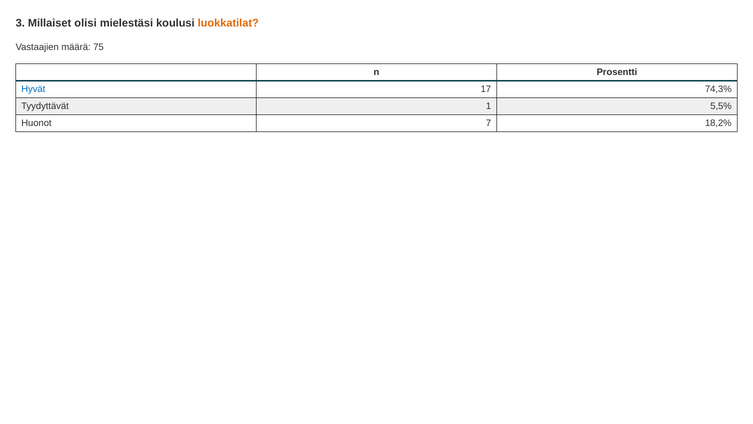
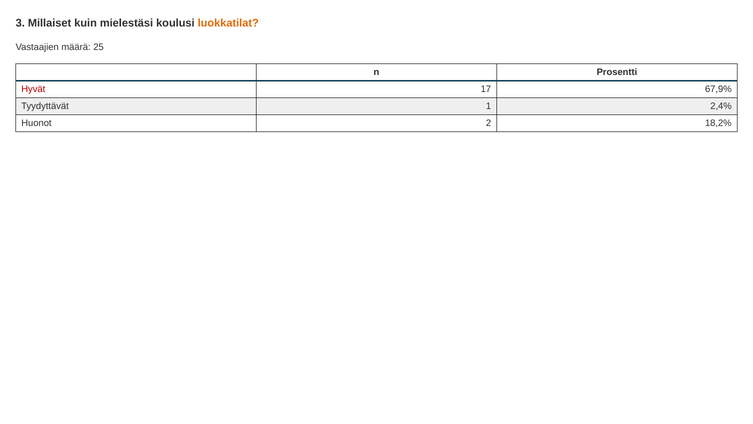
olisi: olisi -> kuin (86, 23)
75: 75 -> 25 (98, 47)
Hyvät colour: blue -> red (33, 89)
74,3%: 74,3% -> 67,9% (718, 89)
5,5%: 5,5% -> 2,4% (721, 106)
7: 7 -> 2 (489, 123)
